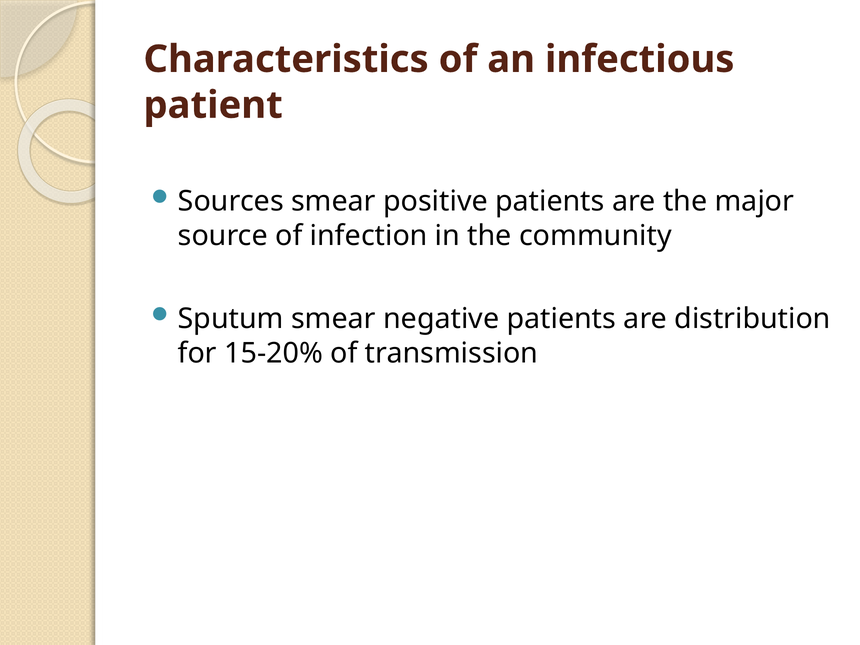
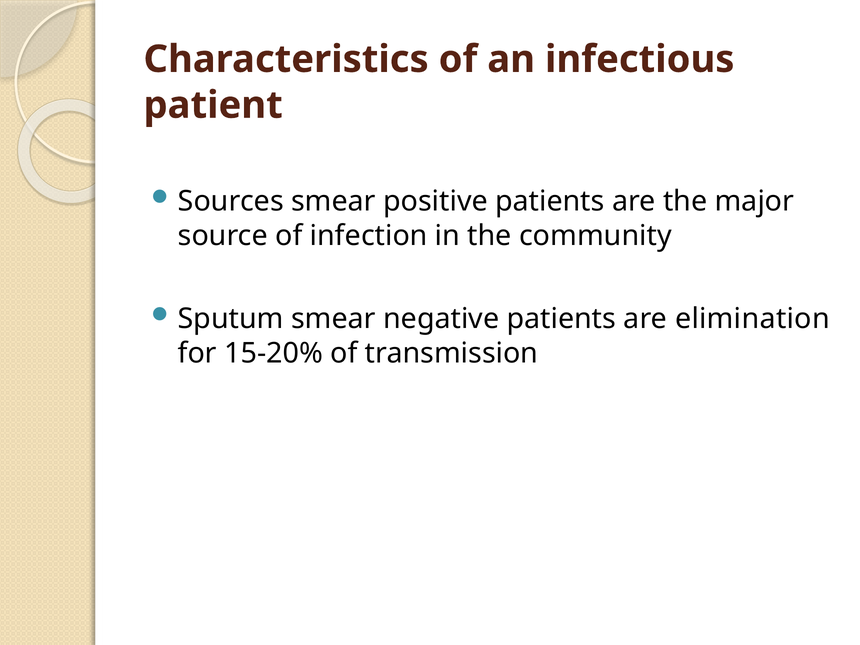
distribution: distribution -> elimination (752, 319)
